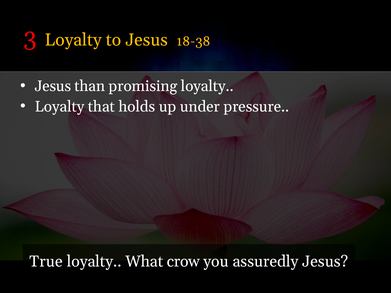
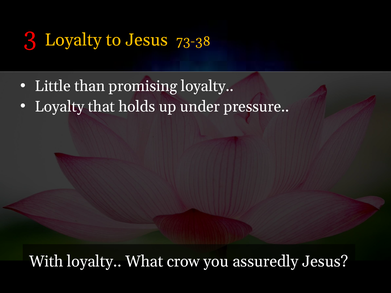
18-38: 18-38 -> 73-38 (194, 41)
Jesus: Jesus -> Little (53, 86)
True: True -> With (46, 262)
